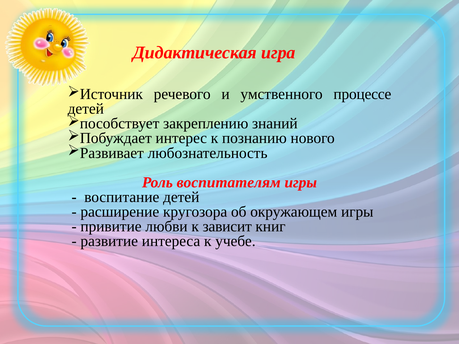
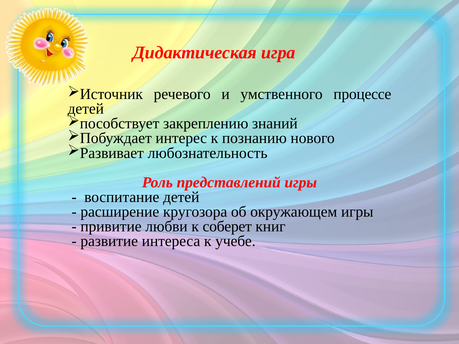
воспитателям: воспитателям -> представлений (229, 182)
зависит: зависит -> соберет (227, 227)
